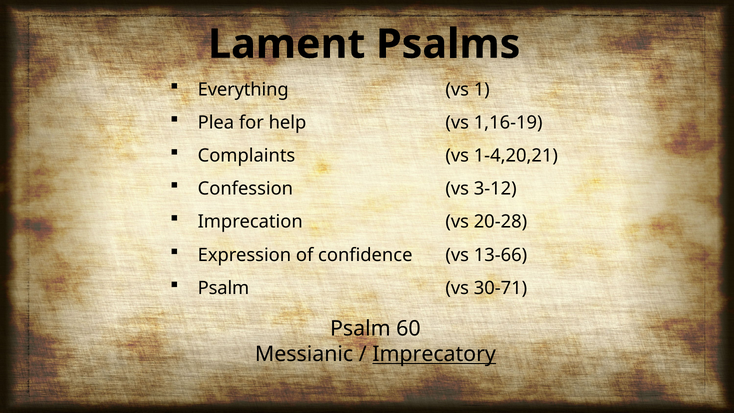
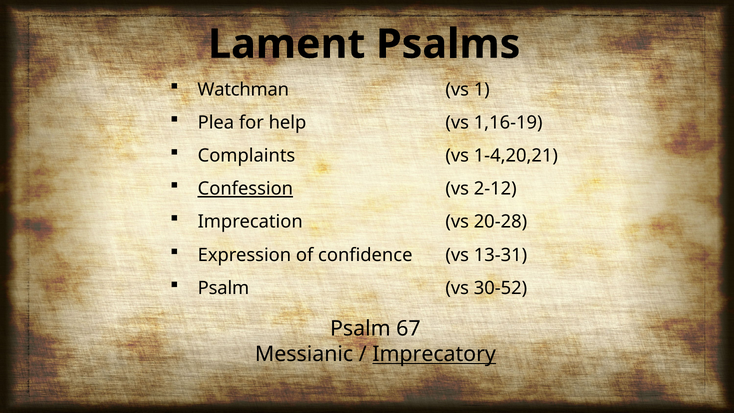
Everything: Everything -> Watchman (243, 90)
Confession underline: none -> present (245, 189)
3-12: 3-12 -> 2-12 (495, 189)
13-66: 13-66 -> 13-31 (500, 255)
30-71: 30-71 -> 30-52 (500, 288)
60: 60 -> 67 (408, 328)
